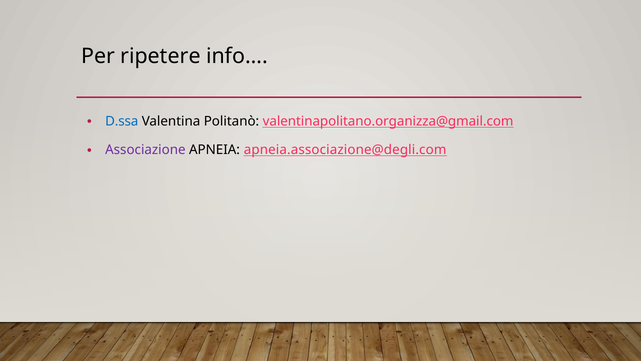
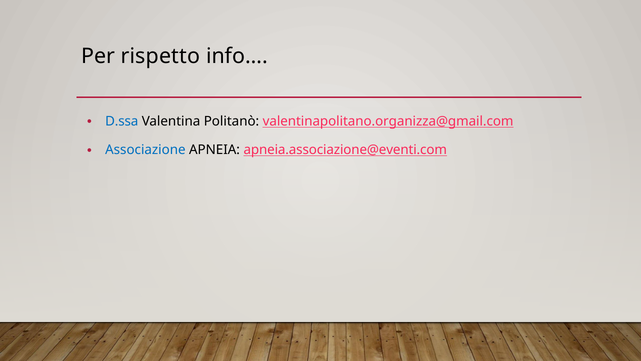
ripetere: ripetere -> rispetto (160, 56)
Associazione colour: purple -> blue (145, 150)
apneia.associazione@degli.com: apneia.associazione@degli.com -> apneia.associazione@eventi.com (345, 150)
